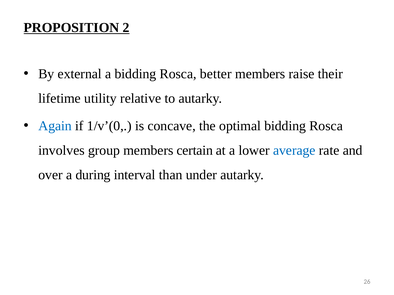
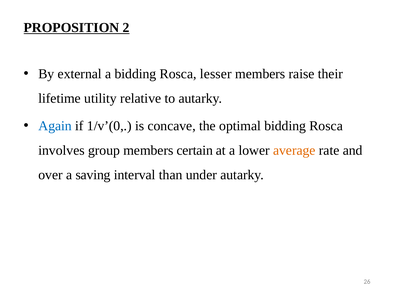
better: better -> lesser (216, 74)
average colour: blue -> orange (294, 151)
during: during -> saving (93, 175)
